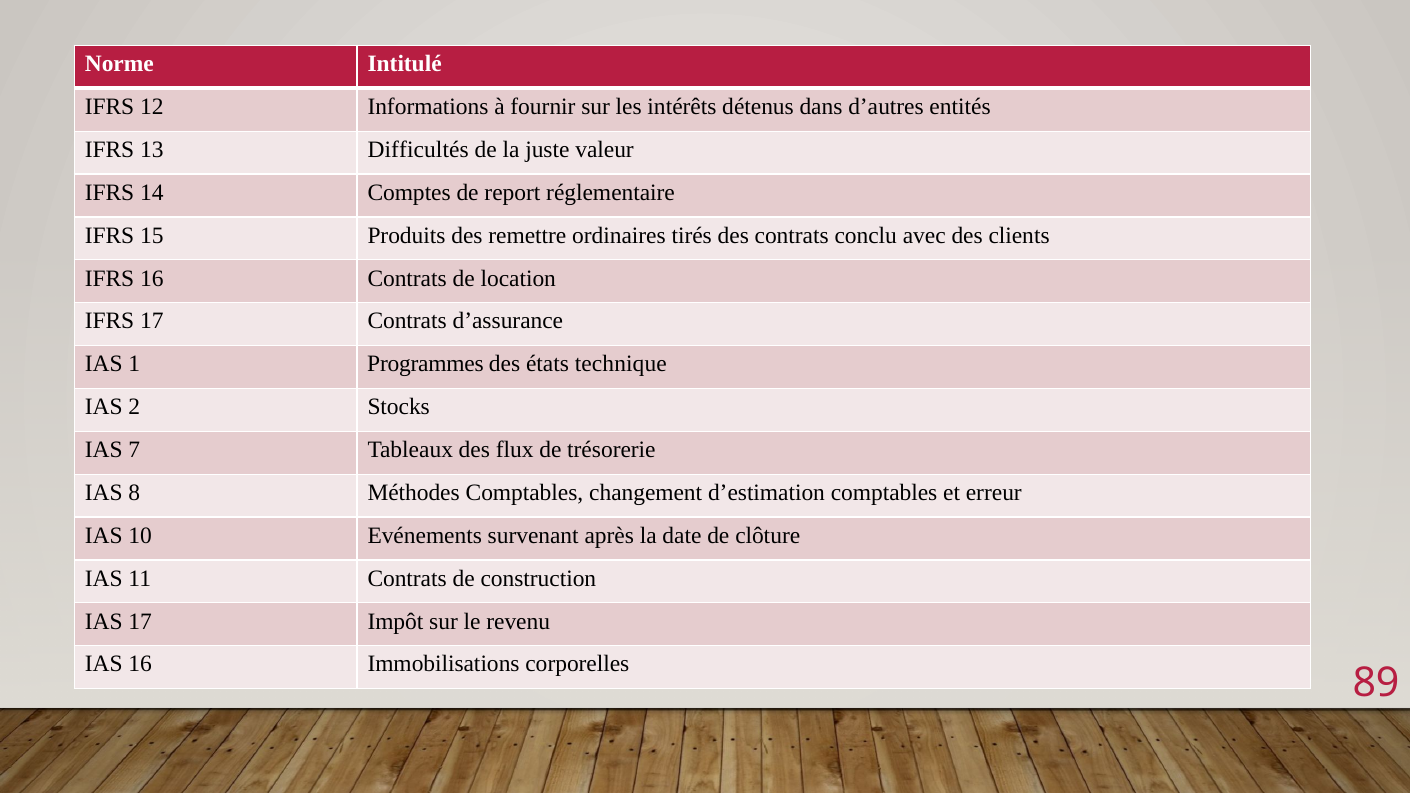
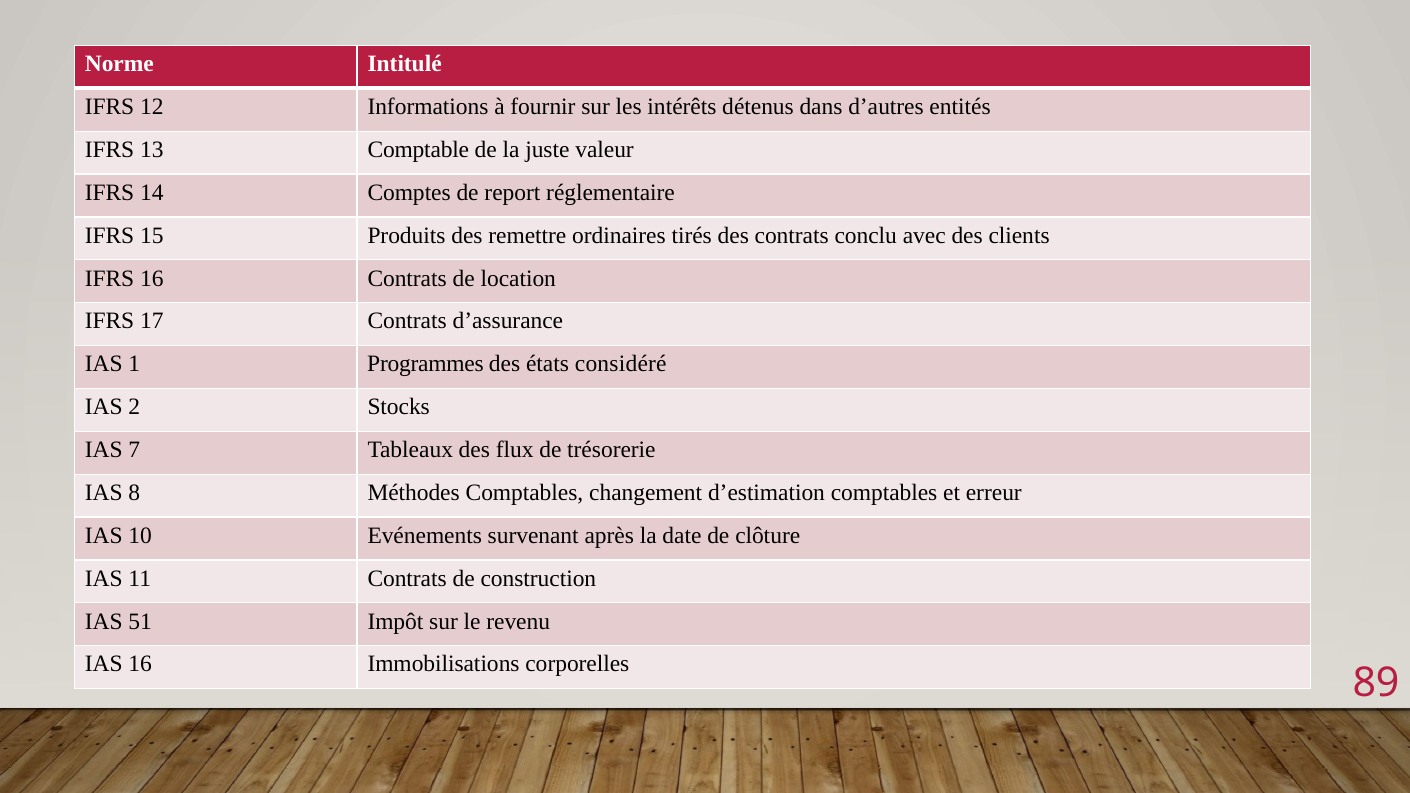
Difficultés: Difficultés -> Comptable (418, 150)
technique: technique -> considéré (621, 364)
IAS 17: 17 -> 51 (140, 621)
